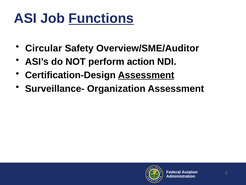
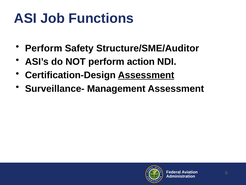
Functions underline: present -> none (101, 18)
Circular: Circular -> Perform (44, 48)
Overview/SME/Auditor: Overview/SME/Auditor -> Structure/SME/Auditor (148, 48)
Organization: Organization -> Management (116, 88)
